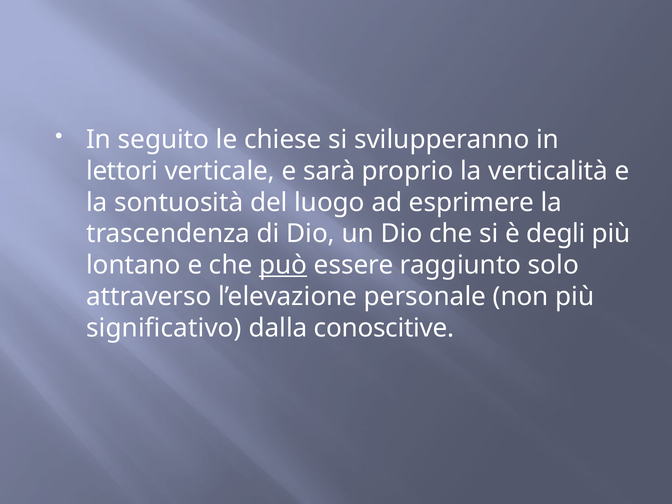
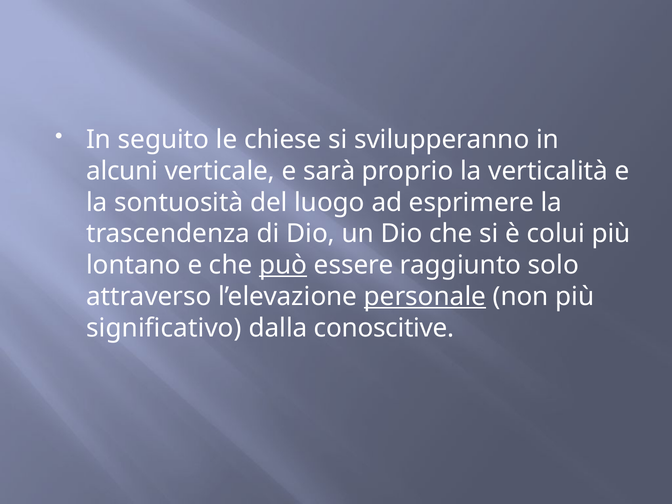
lettori: lettori -> alcuni (122, 171)
degli: degli -> colui (556, 234)
personale underline: none -> present (425, 297)
